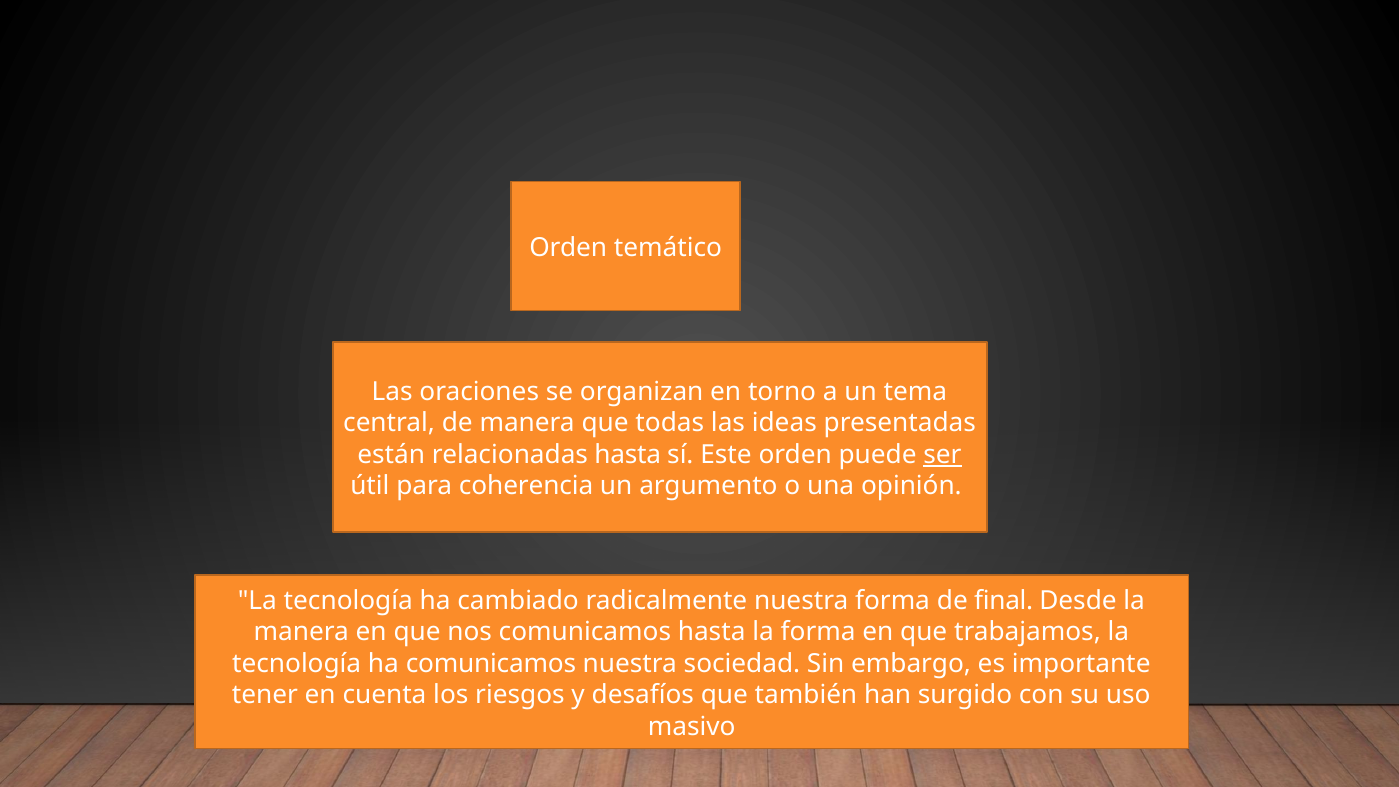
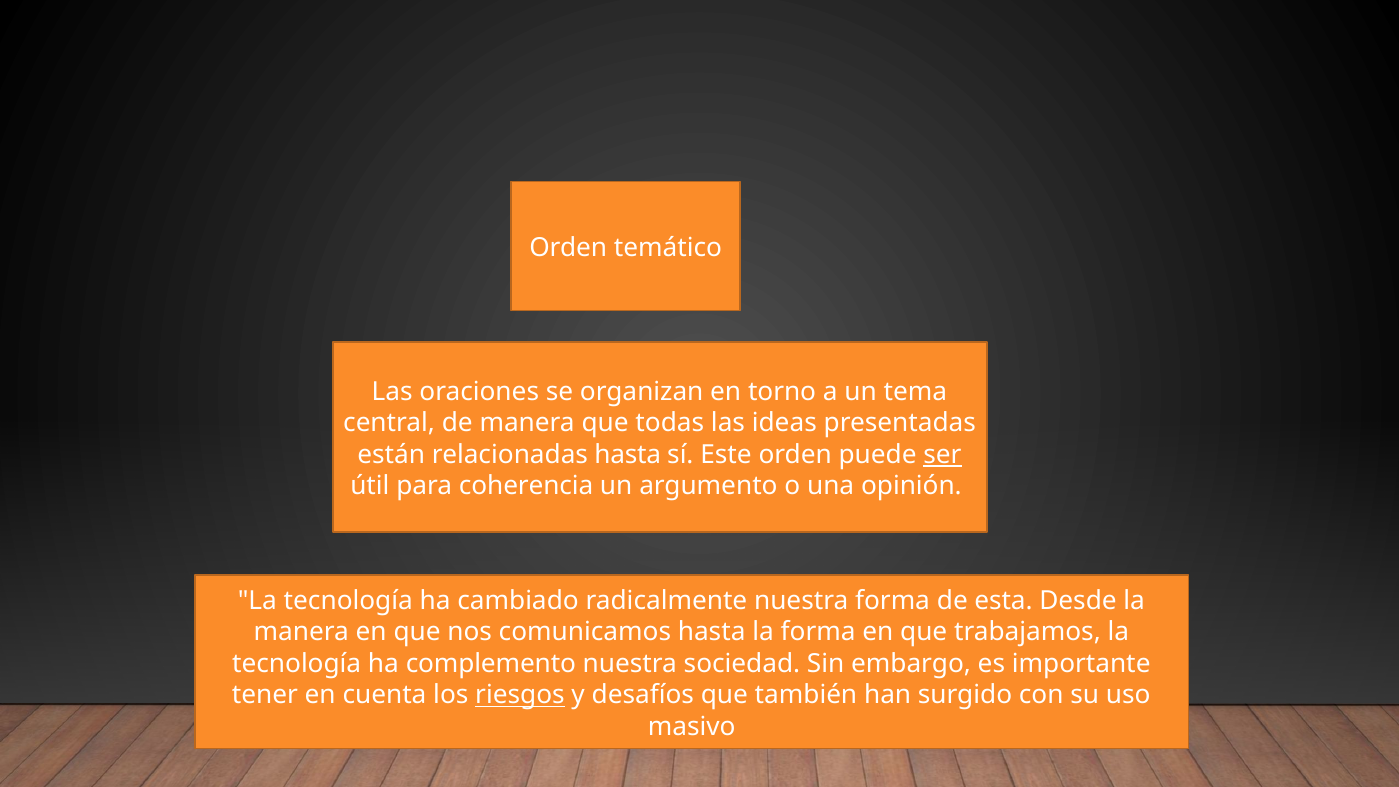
final: final -> esta (1004, 601)
ha comunicamos: comunicamos -> complemento (491, 664)
riesgos underline: none -> present (520, 695)
